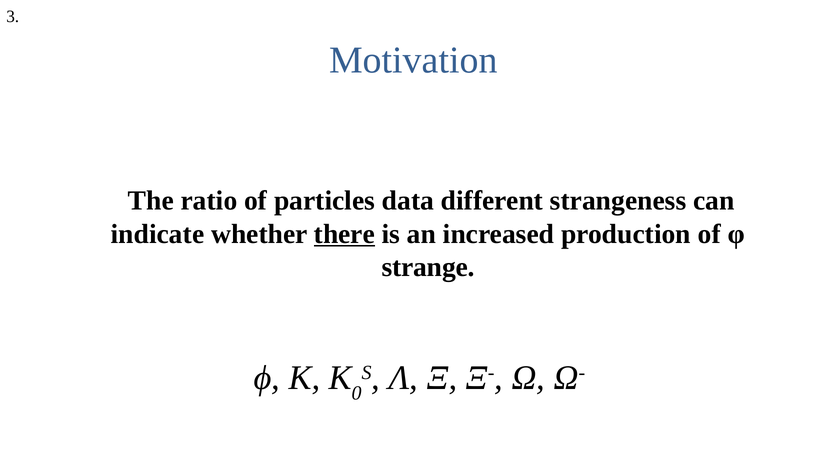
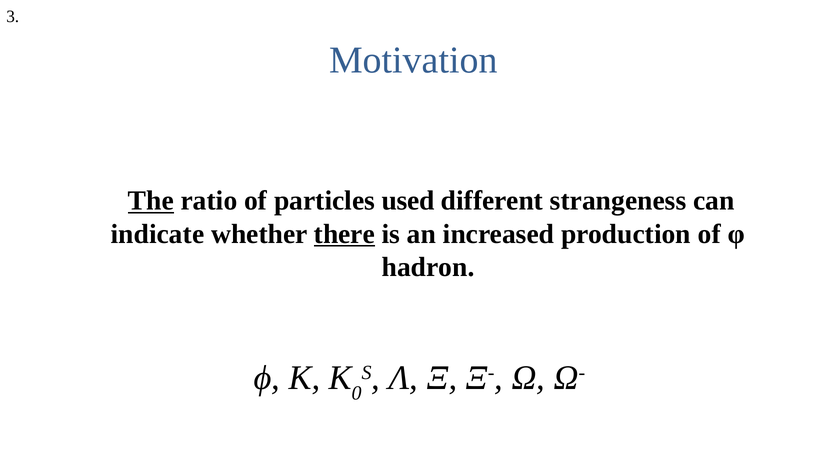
The underline: none -> present (151, 200)
data: data -> used (408, 200)
strange: strange -> hadron (428, 267)
